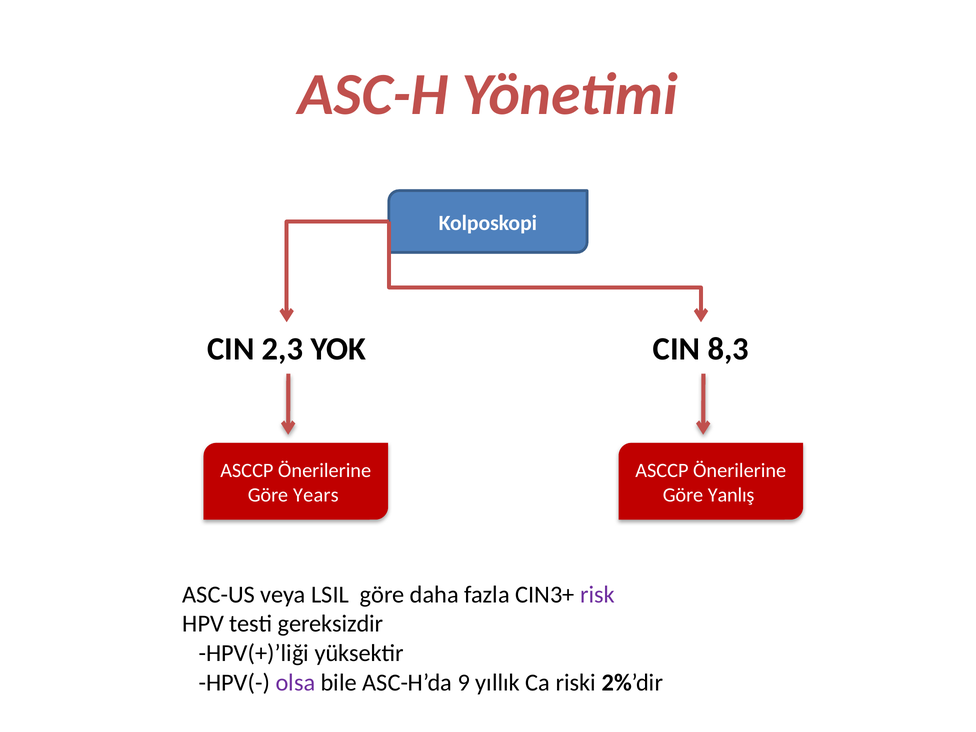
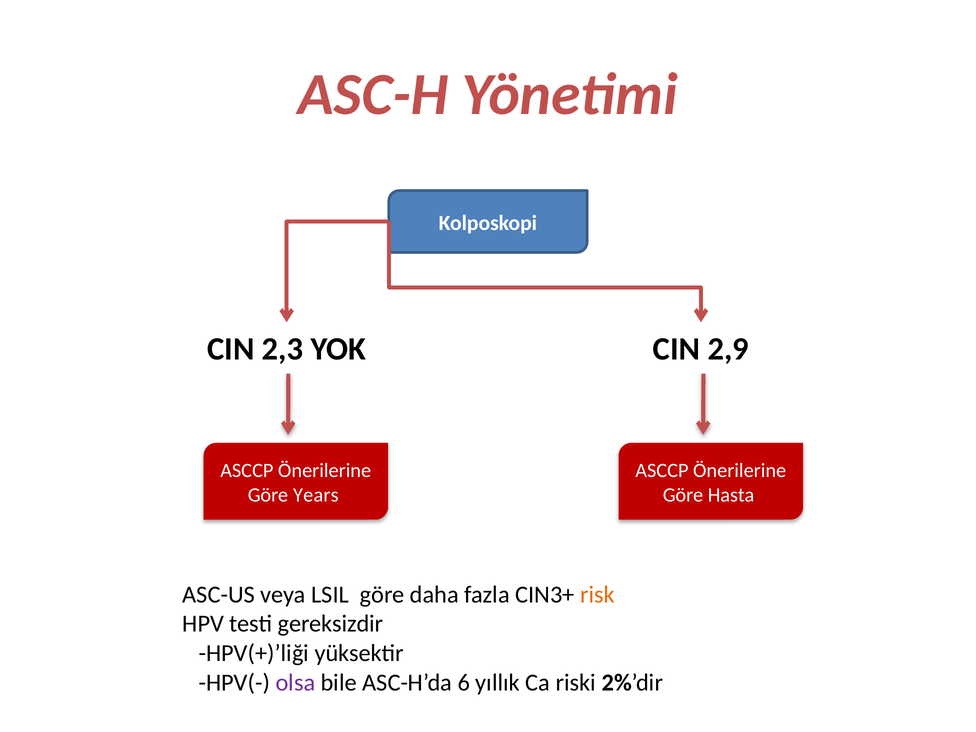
8,3: 8,3 -> 2,9 (728, 349)
Yanlış: Yanlış -> Hasta (731, 495)
risk colour: purple -> orange (597, 595)
9: 9 -> 6 (464, 682)
